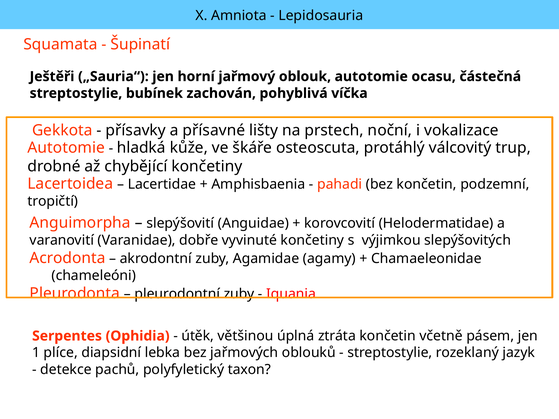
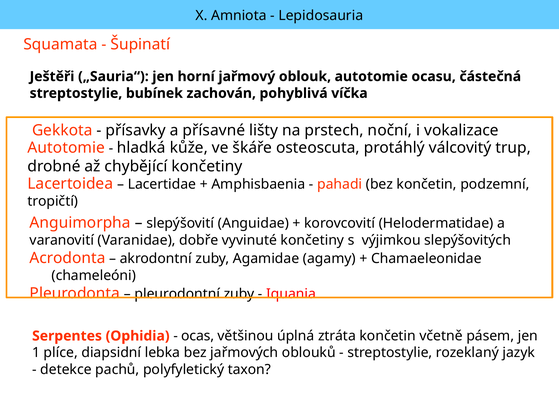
útěk: útěk -> ocas (198, 336)
